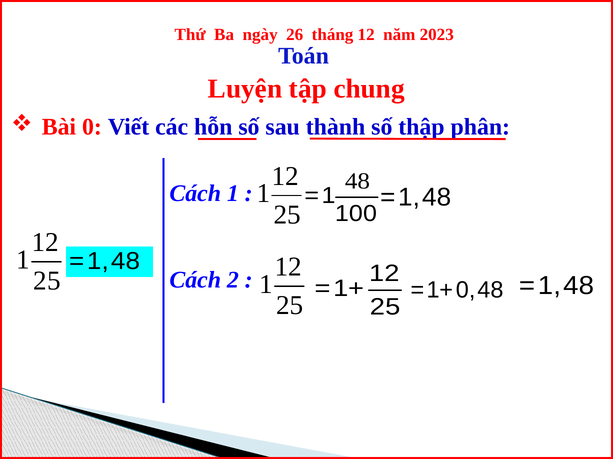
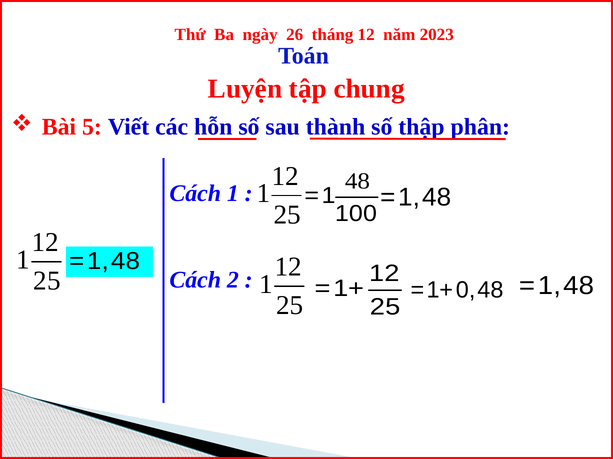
0: 0 -> 5 (92, 127)
